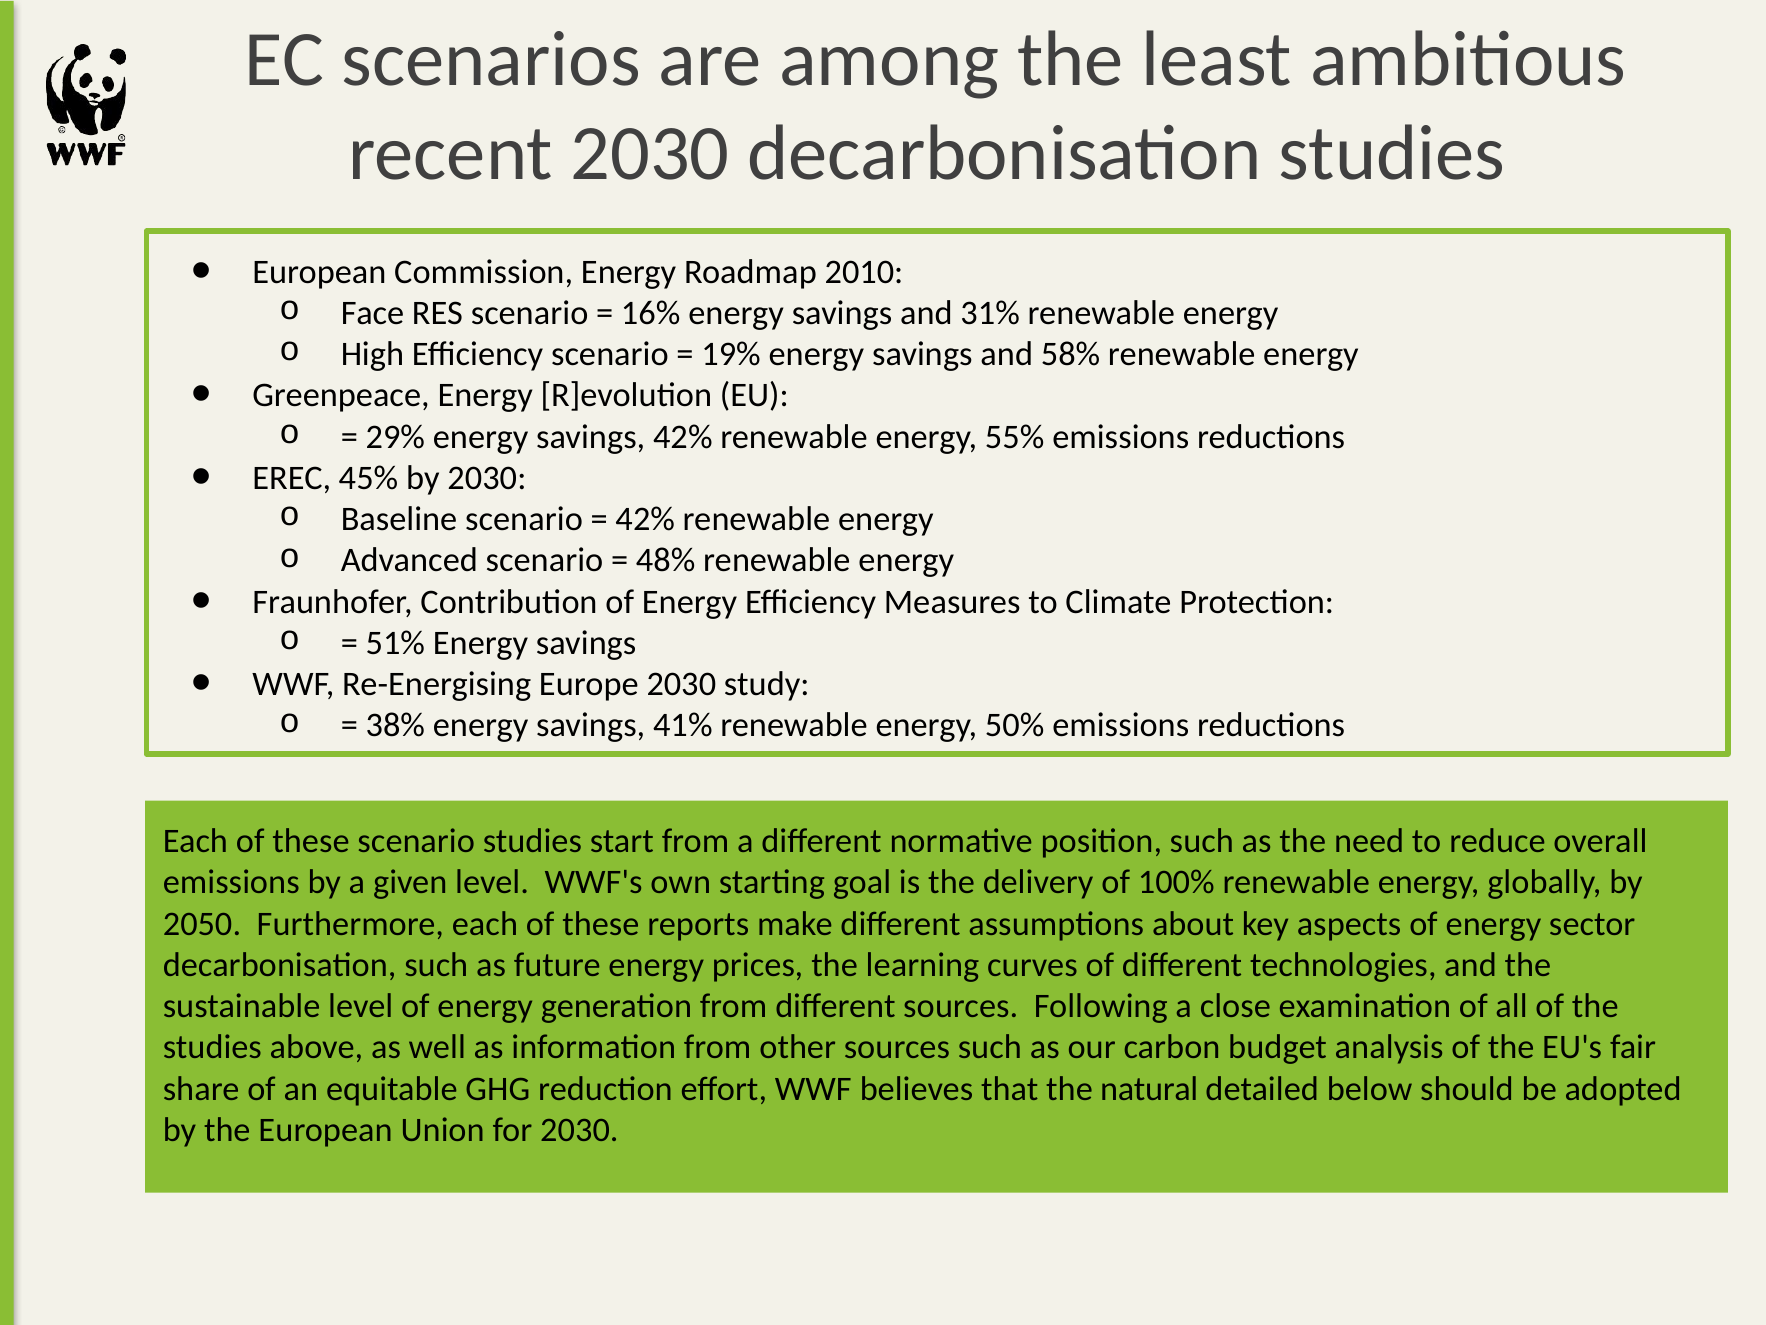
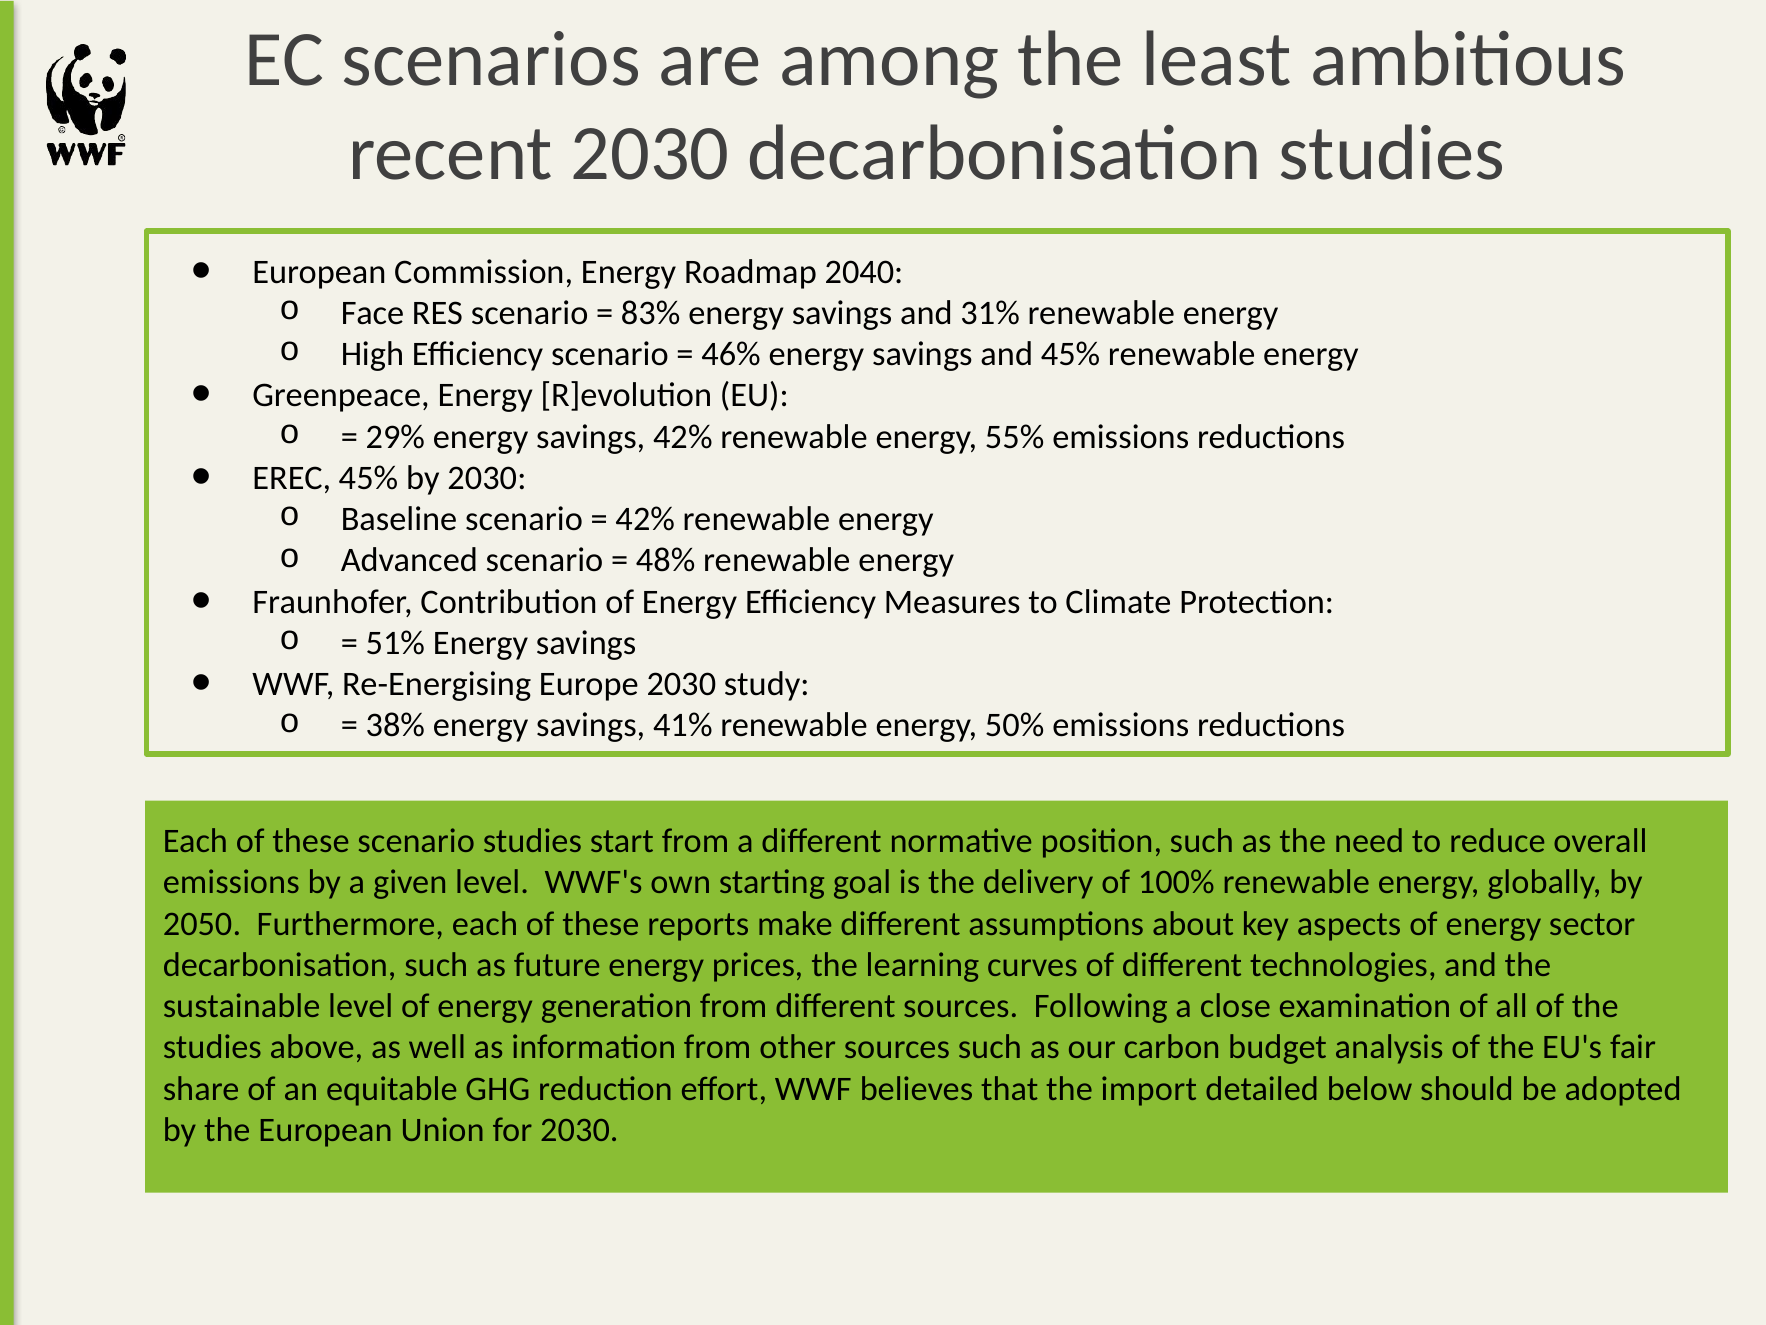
2010: 2010 -> 2040 (864, 272)
16%: 16% -> 83% (651, 313)
19%: 19% -> 46% (731, 354)
and 58%: 58% -> 45% (1071, 354)
natural: natural -> import (1149, 1088)
